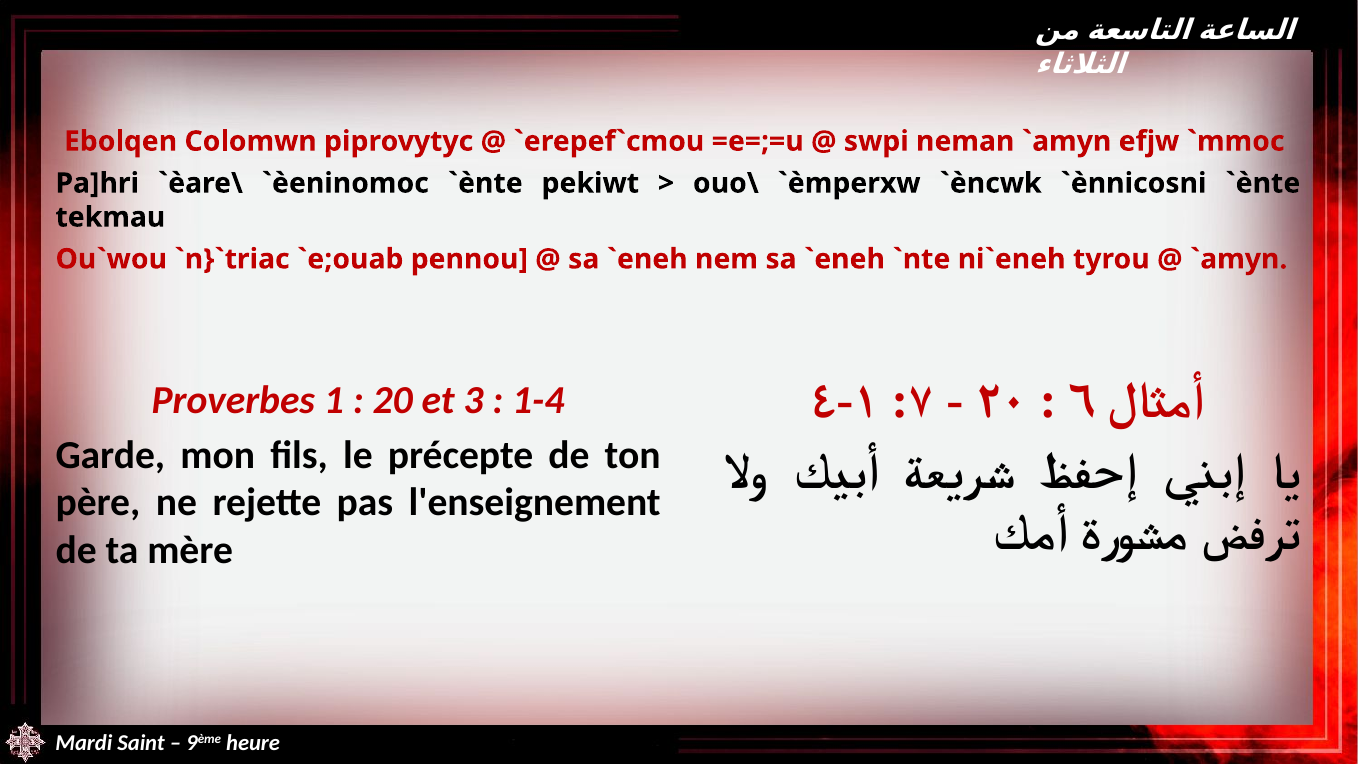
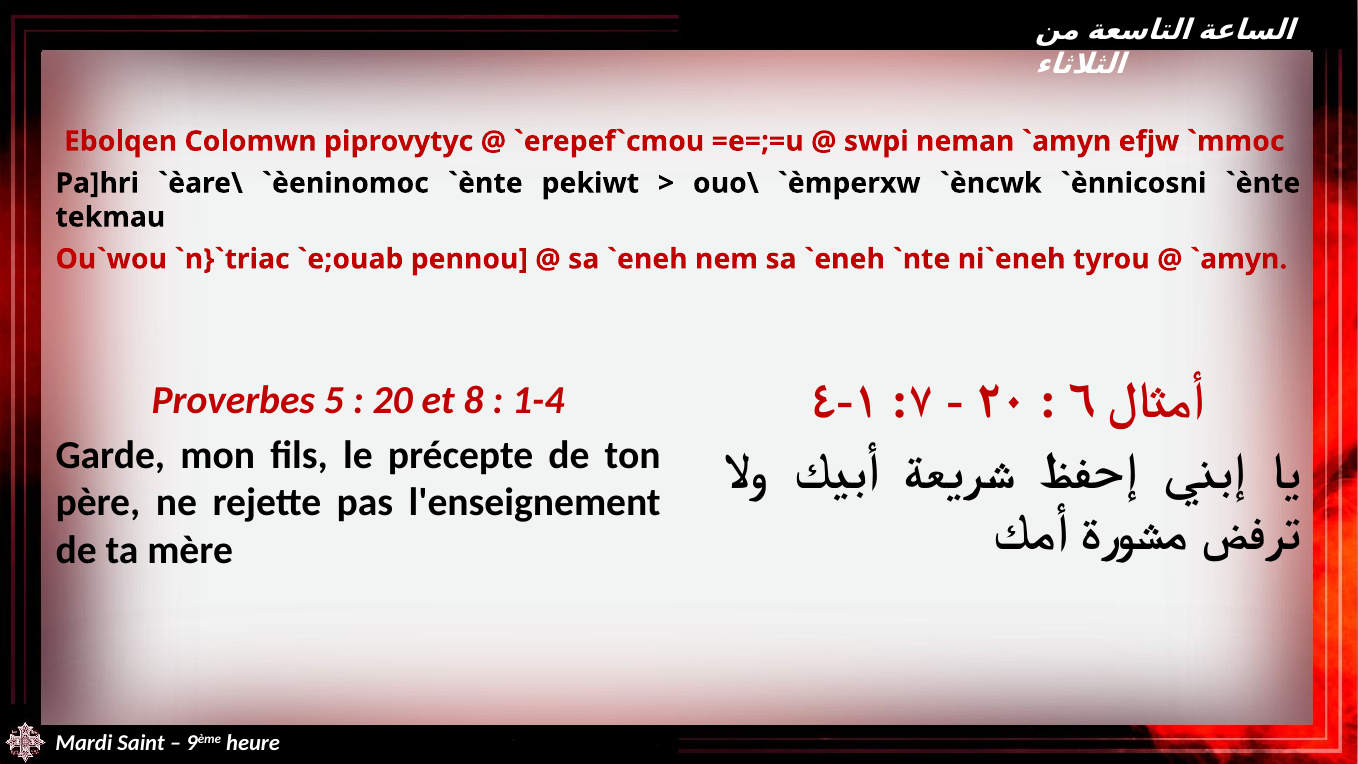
1: 1 -> 5 (334, 400)
3: 3 -> 8 (473, 400)
